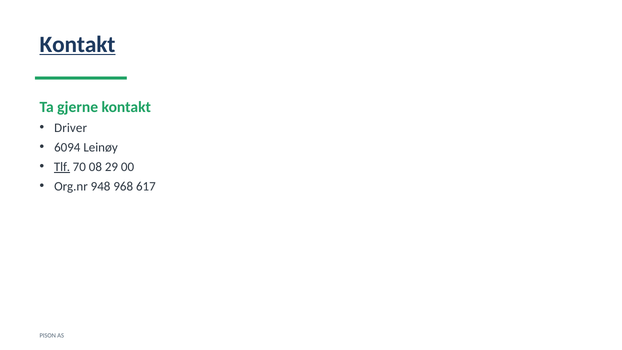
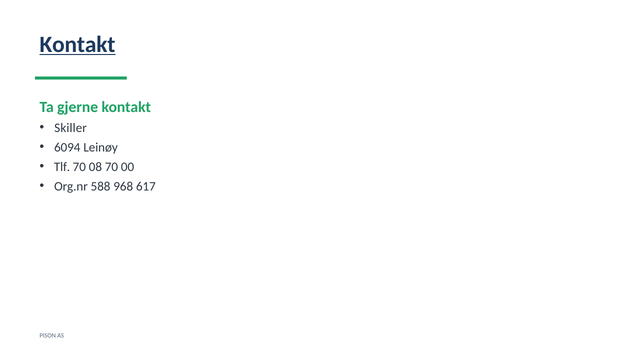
Driver: Driver -> Skiller (71, 128)
Tlf underline: present -> none (62, 167)
08 29: 29 -> 70 (111, 167)
948: 948 -> 588 (101, 186)
